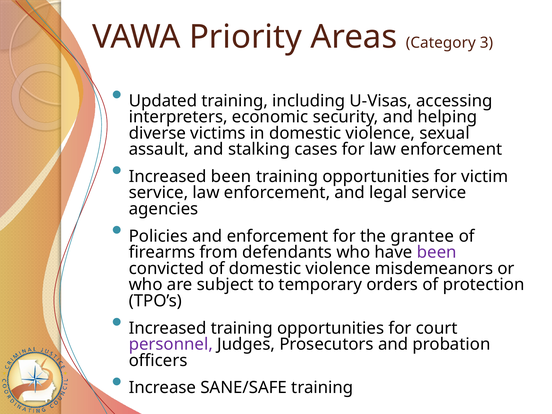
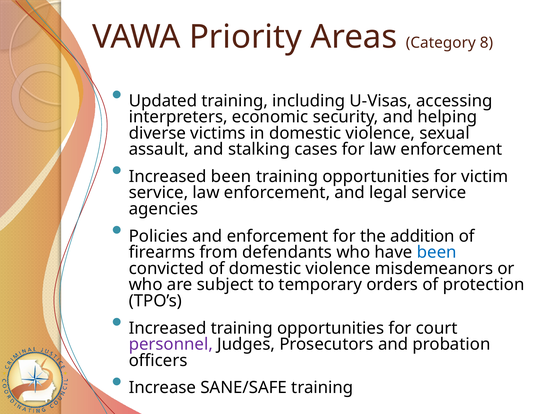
3: 3 -> 8 (486, 43)
grantee: grantee -> addition (422, 236)
been colour: purple -> blue (437, 252)
